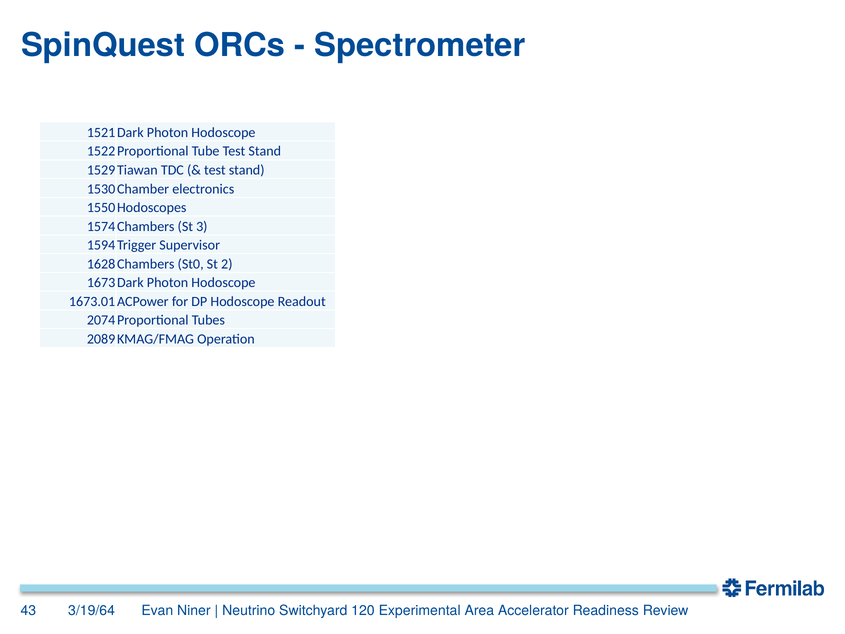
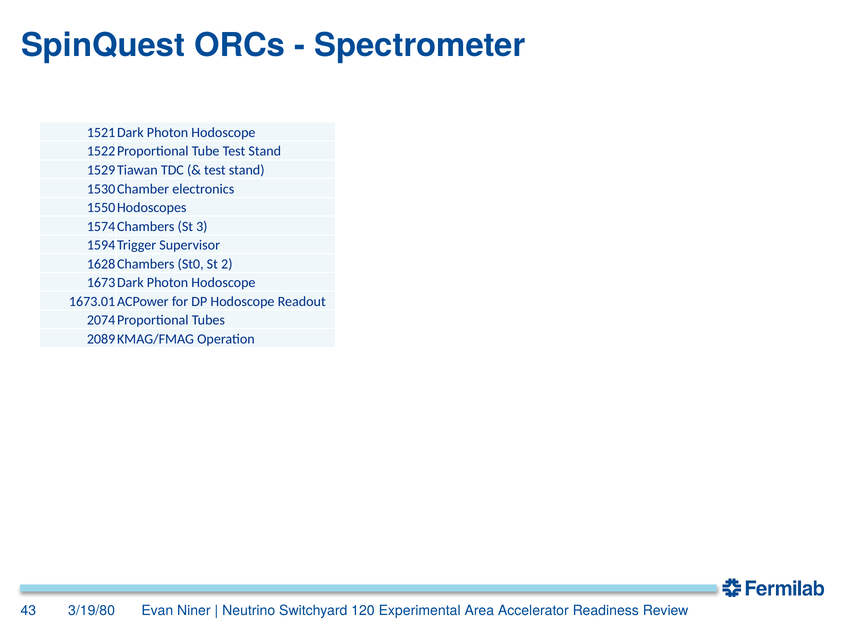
3/19/64: 3/19/64 -> 3/19/80 (92, 610)
